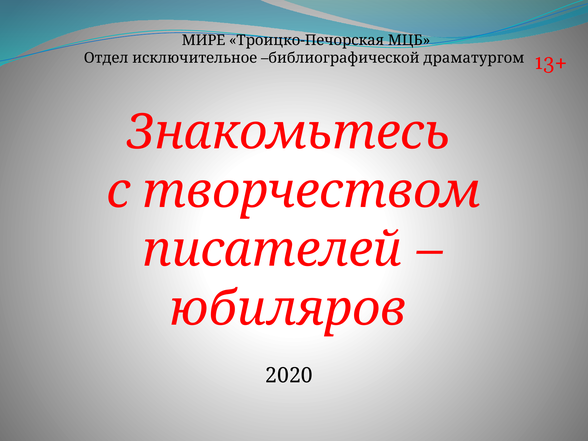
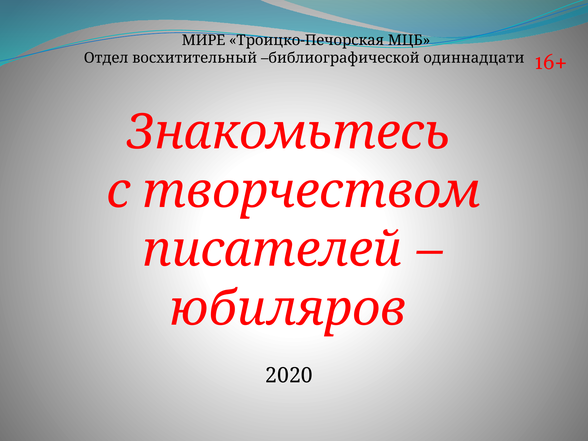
исключительное: исключительное -> восхитительный (195, 58)
драматургом: драматургом -> одиннадцати (474, 58)
13+: 13+ -> 16+ (551, 62)
